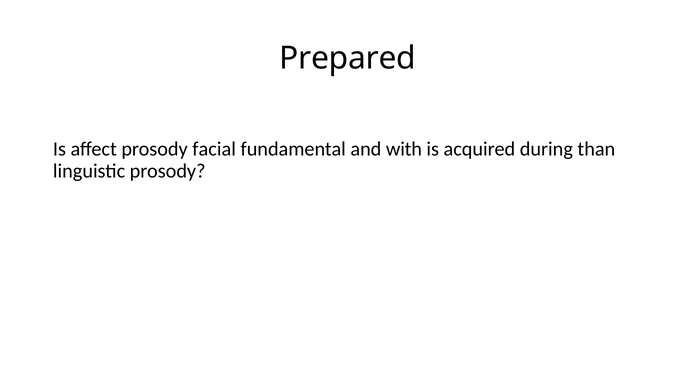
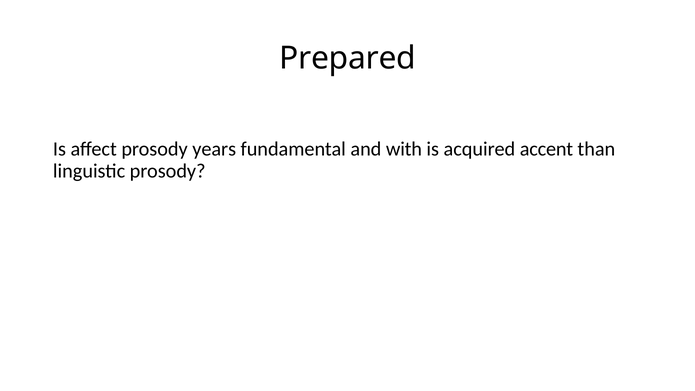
facial: facial -> years (214, 149)
during: during -> accent (546, 149)
